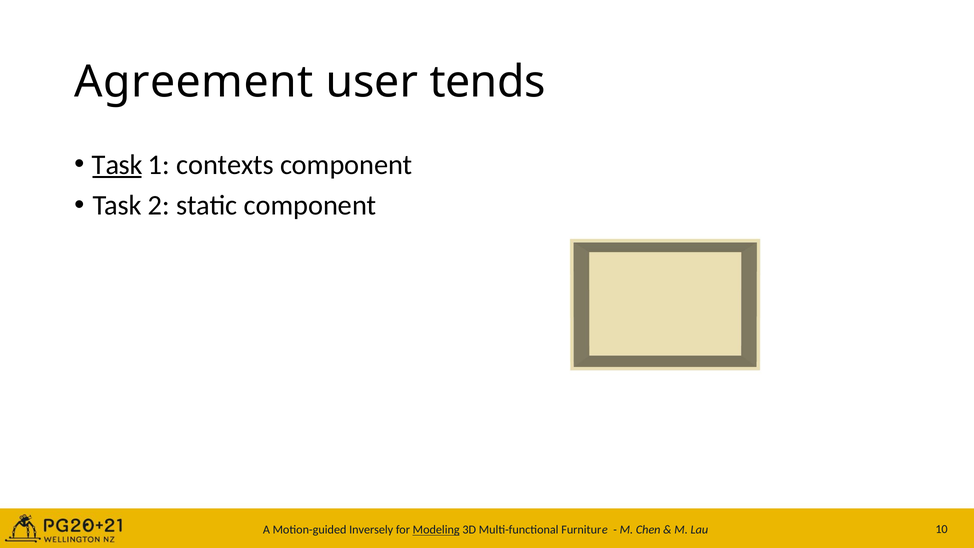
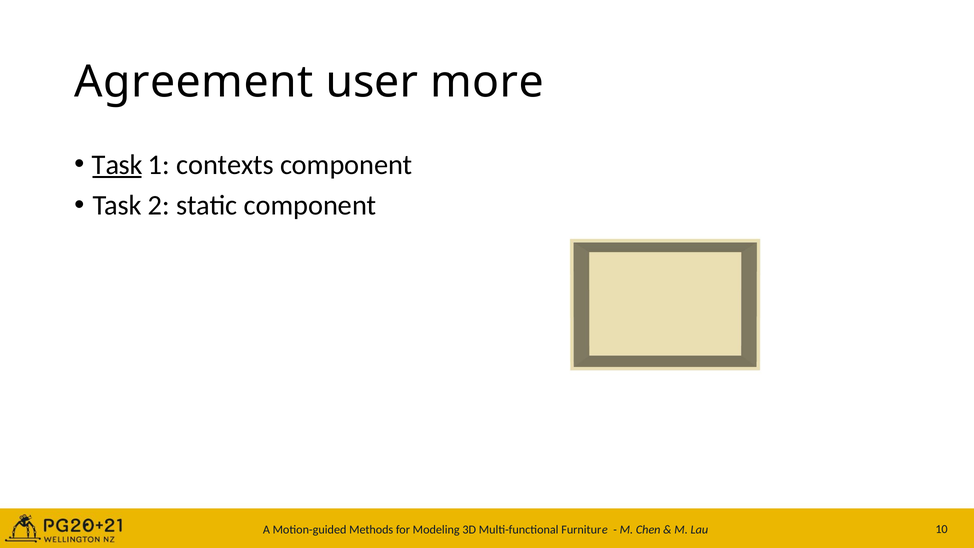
tends: tends -> more (487, 82)
Inversely: Inversely -> Methods (371, 530)
Modeling underline: present -> none (436, 530)
